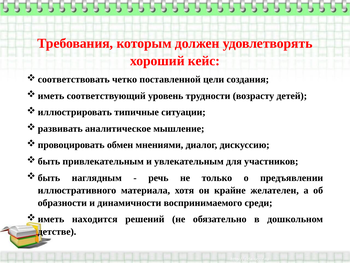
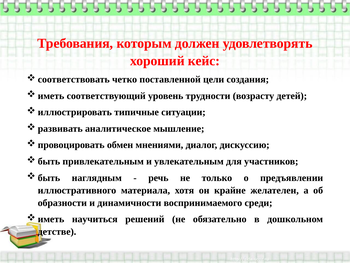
находится: находится -> научиться (95, 219)
